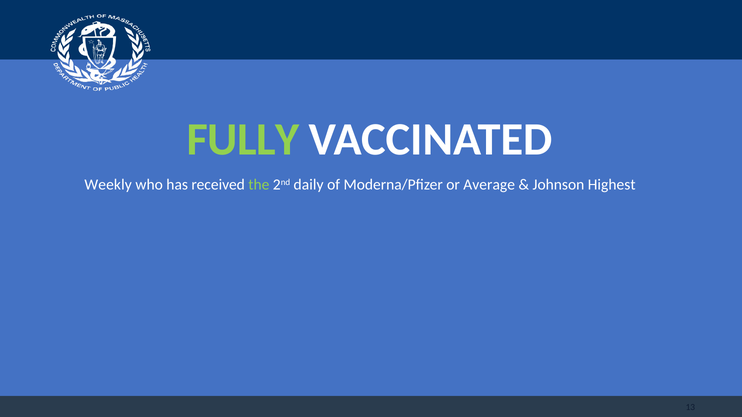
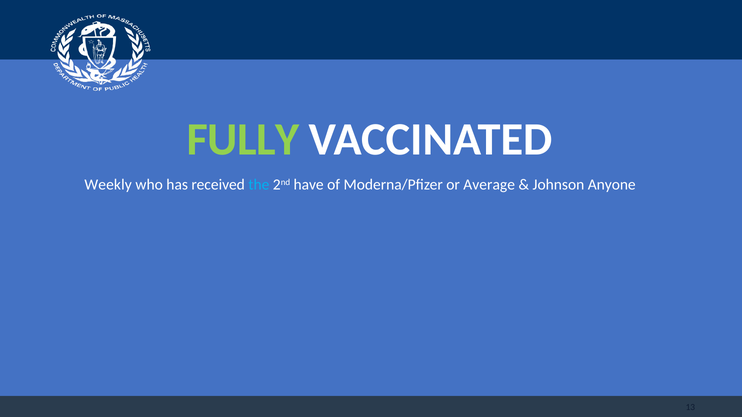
the colour: light green -> light blue (259, 185)
daily: daily -> have (309, 185)
Highest: Highest -> Anyone (612, 185)
